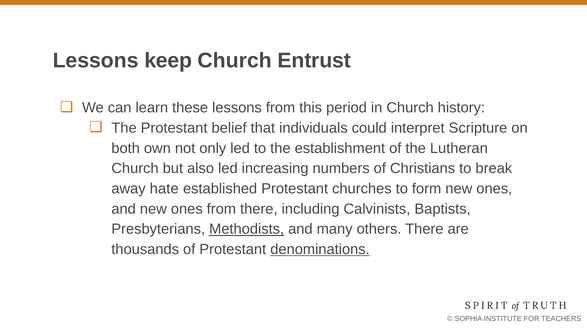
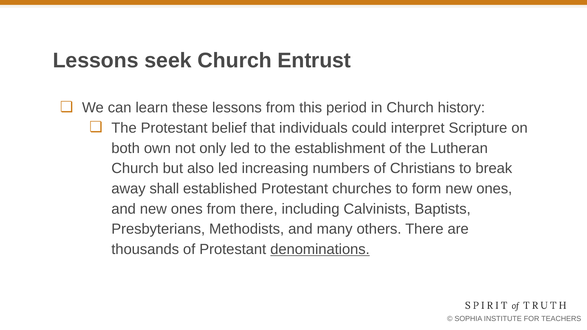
keep: keep -> seek (168, 61)
hate: hate -> shall (164, 189)
Methodists underline: present -> none (247, 229)
